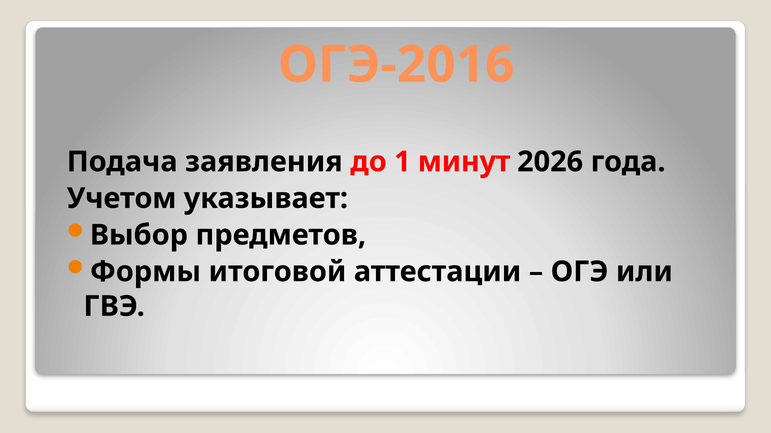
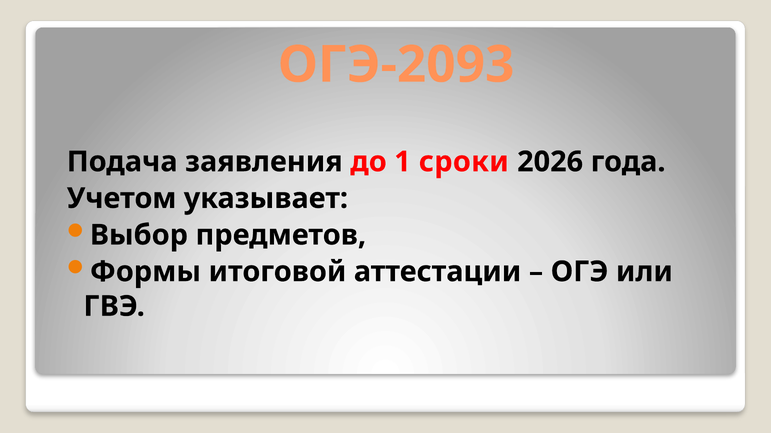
ОГЭ-2016: ОГЭ-2016 -> ОГЭ-2093 (396, 65)
минут: минут -> сроки (464, 162)
